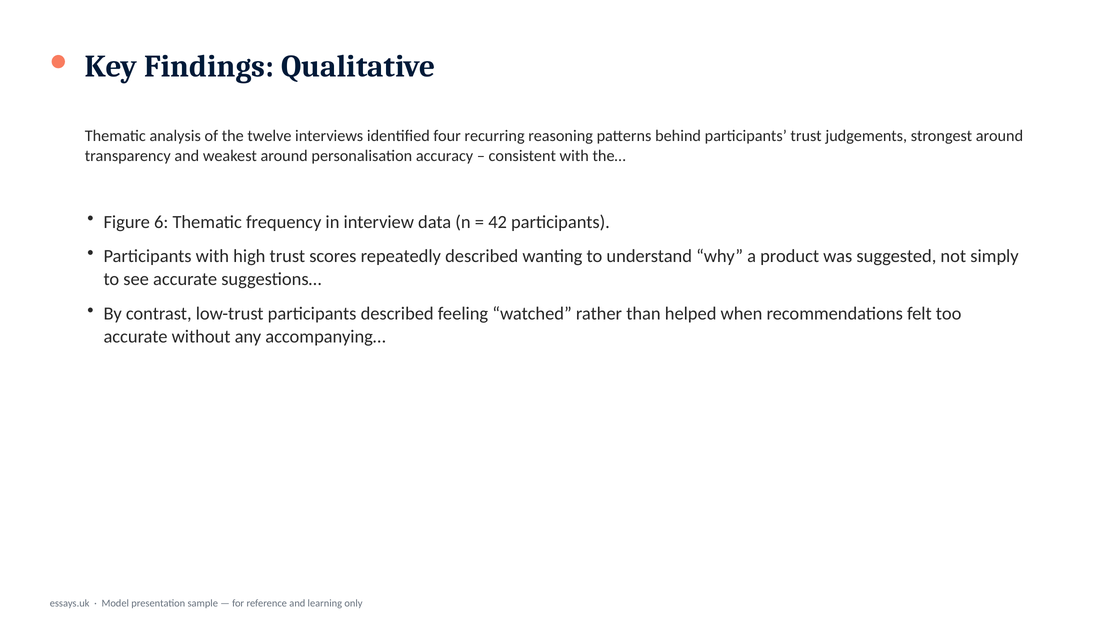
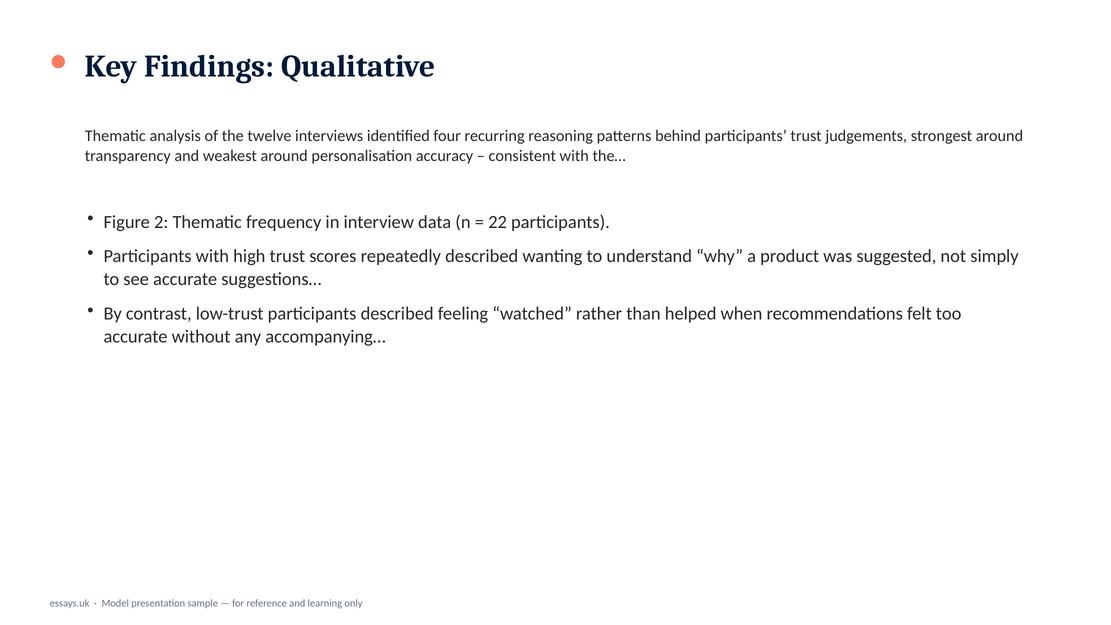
6: 6 -> 2 (161, 222)
42: 42 -> 22 (498, 222)
